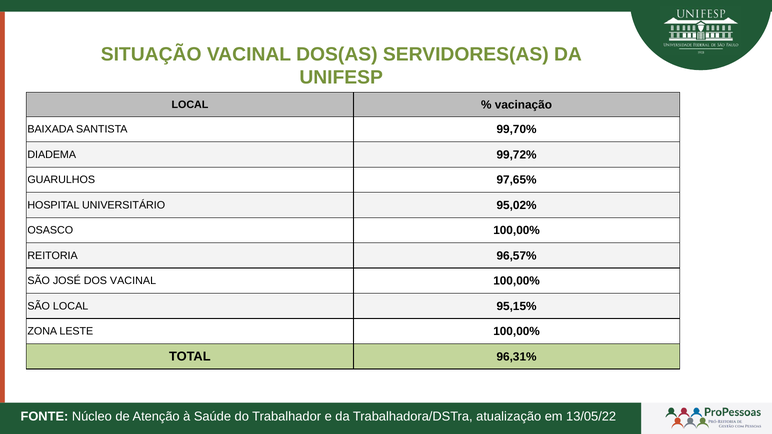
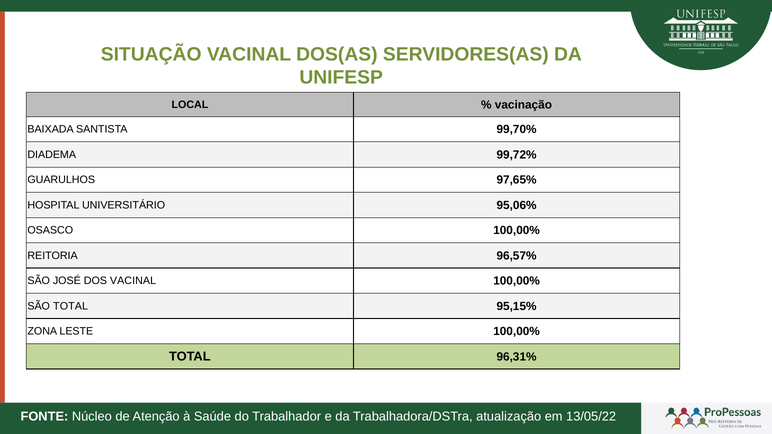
95,02%: 95,02% -> 95,06% (517, 205)
SÃO LOCAL: LOCAL -> TOTAL (71, 306)
